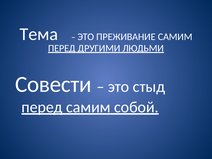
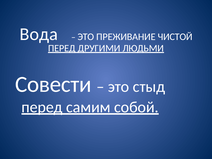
Тема: Тема -> Вода (39, 34)
ПРЕЖИВАНИЕ САМИМ: САМИМ -> ЧИСТОЙ (175, 37)
